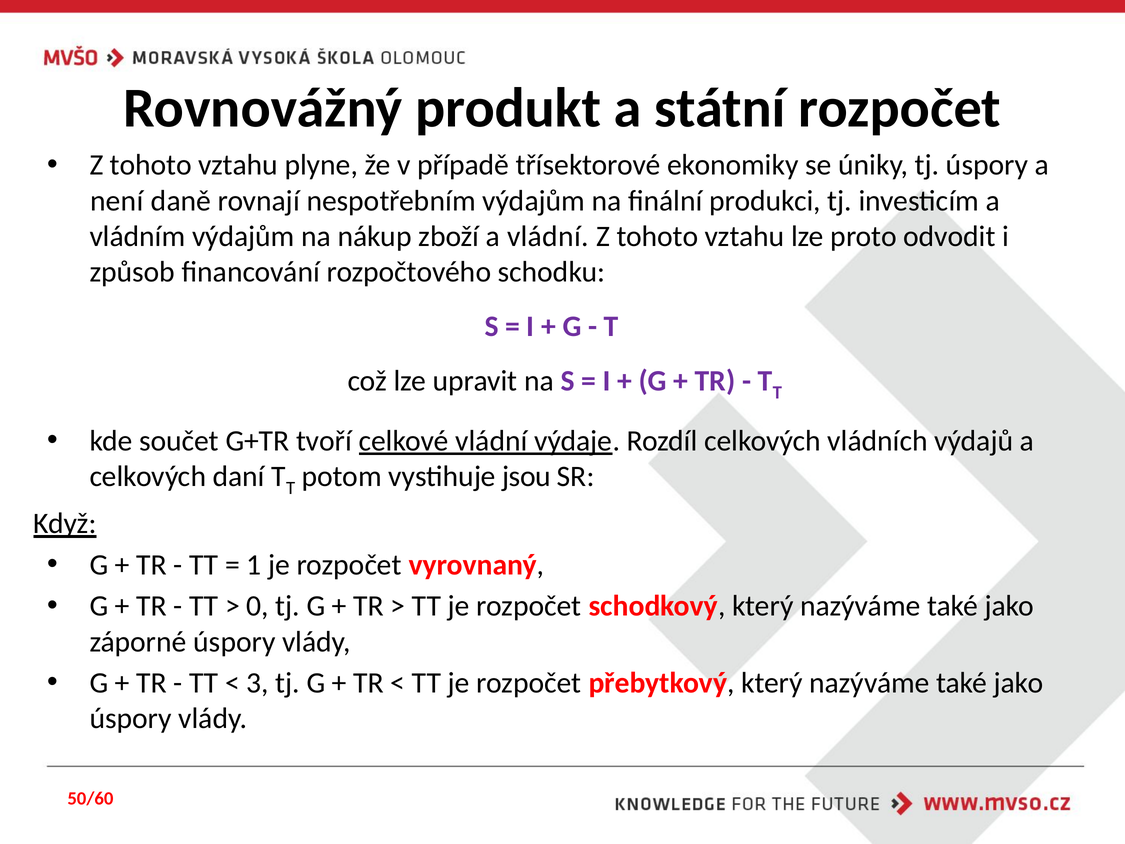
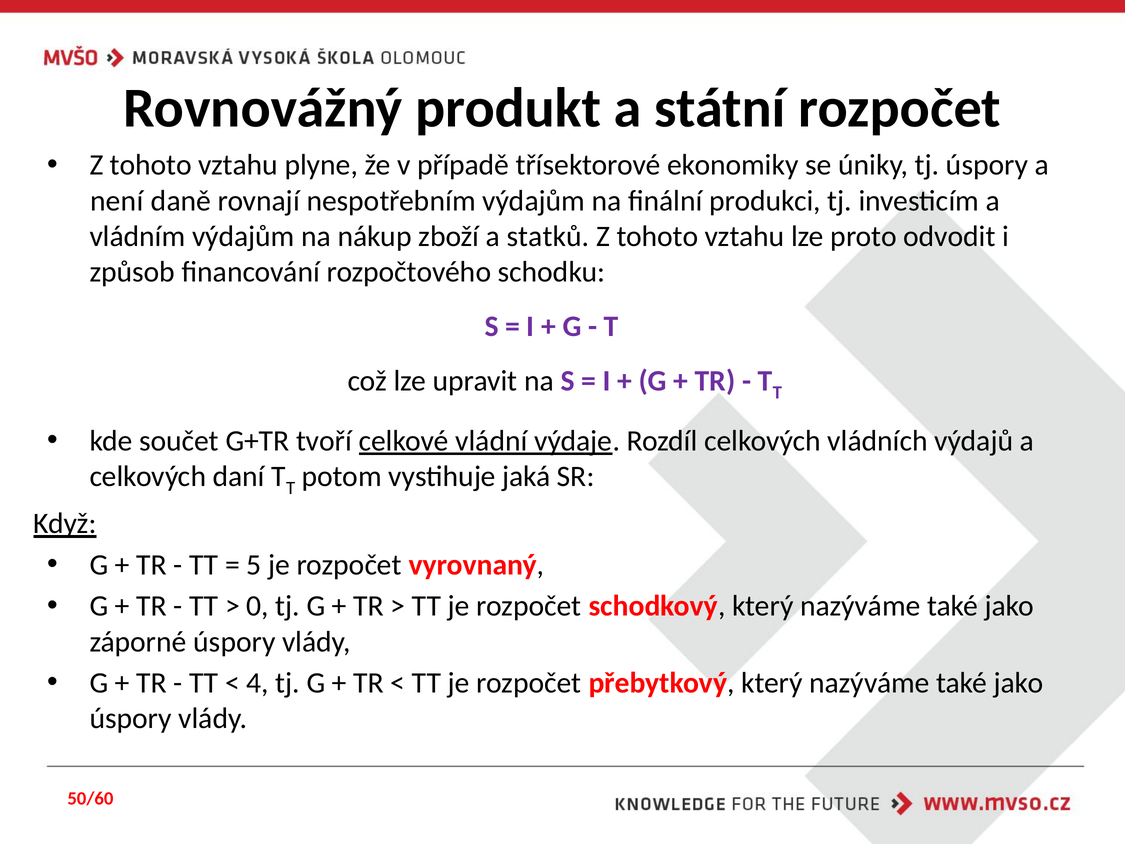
a vládní: vládní -> statků (548, 236)
jsou: jsou -> jaká (527, 476)
1: 1 -> 5 (254, 565)
3: 3 -> 4 (258, 683)
